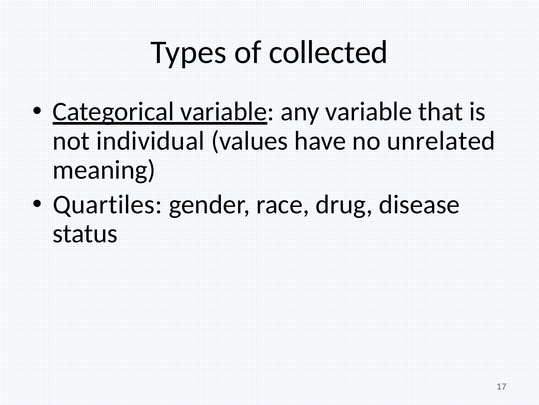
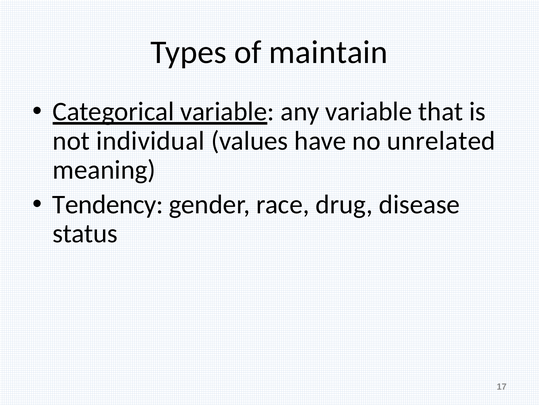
collected: collected -> maintain (328, 52)
Quartiles: Quartiles -> Tendency (108, 204)
